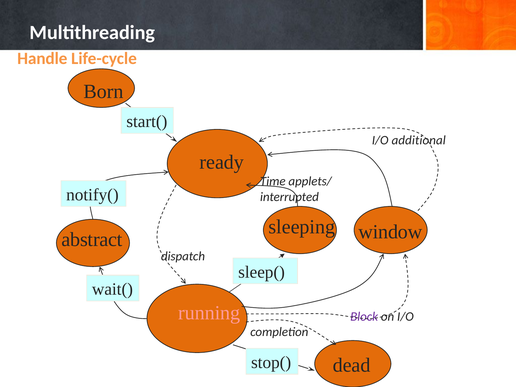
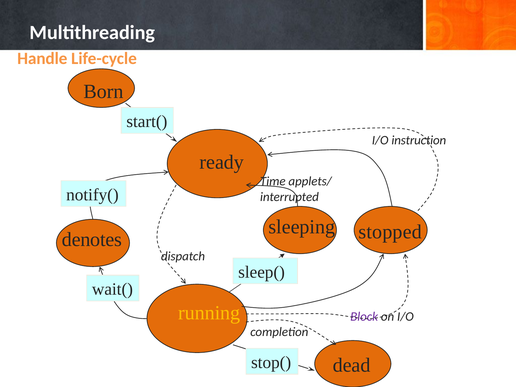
additional: additional -> instruction (419, 140)
window: window -> stopped (390, 232)
abstract: abstract -> denotes (92, 240)
running colour: pink -> yellow (209, 313)
